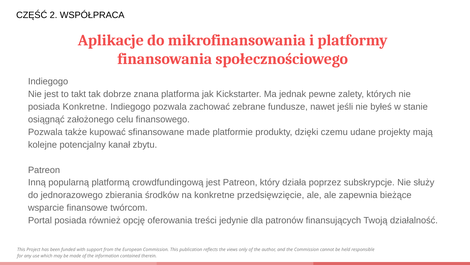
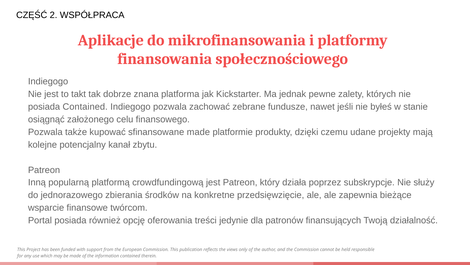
posiada Konkretne: Konkretne -> Contained (85, 107)
